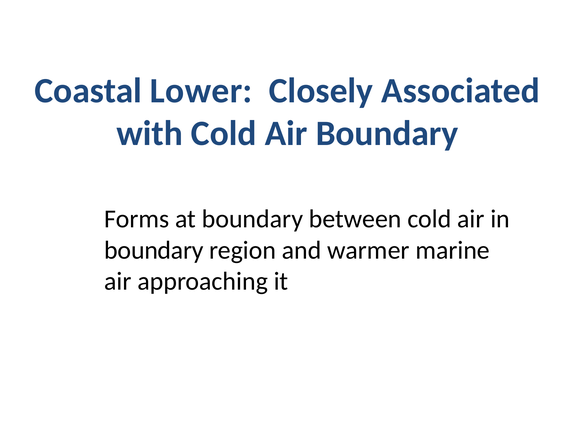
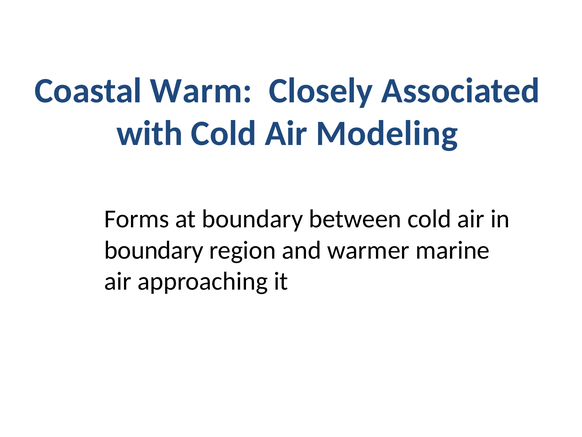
Lower: Lower -> Warm (201, 91)
Air Boundary: Boundary -> Modeling (387, 133)
